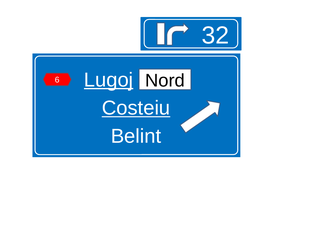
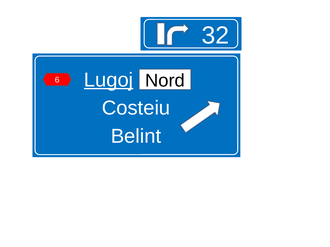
Costeiu underline: present -> none (136, 108)
